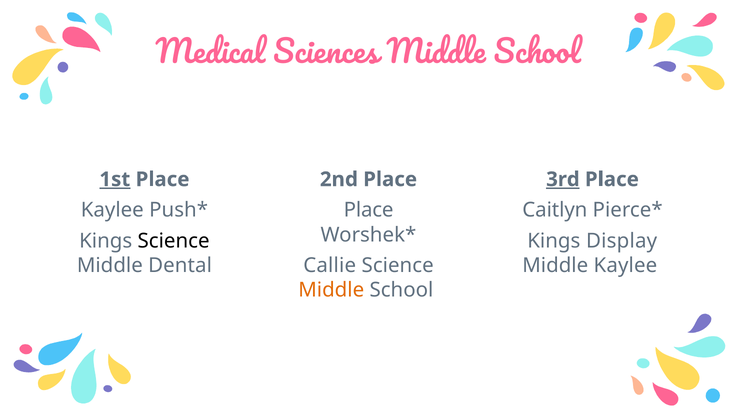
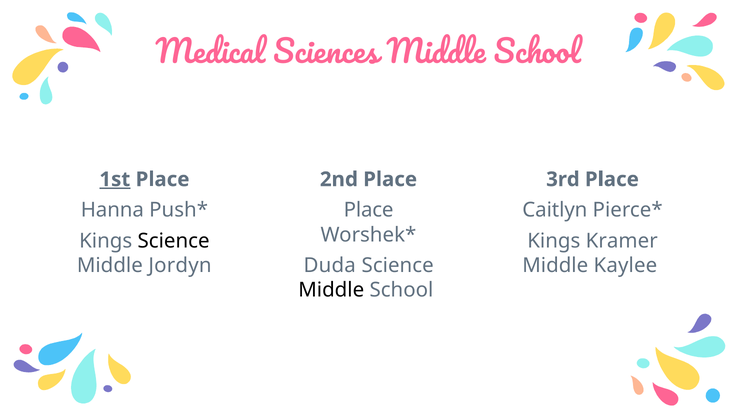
3rd underline: present -> none (563, 179)
Kaylee: Kaylee -> Hanna (112, 210)
Display: Display -> Kramer (622, 241)
Dental: Dental -> Jordyn (180, 265)
Callie: Callie -> Duda (330, 265)
Middle colour: orange -> black (331, 290)
